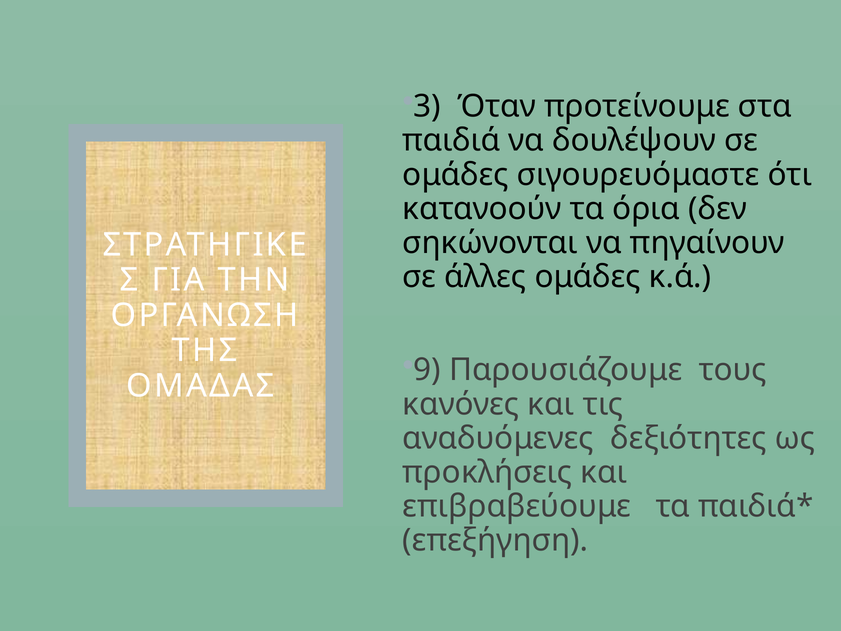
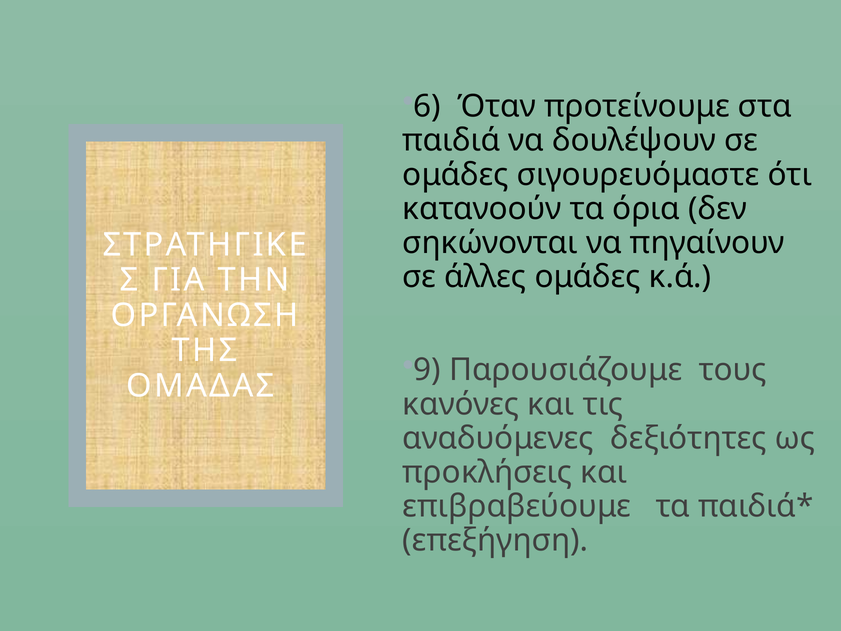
3: 3 -> 6 (427, 106)
